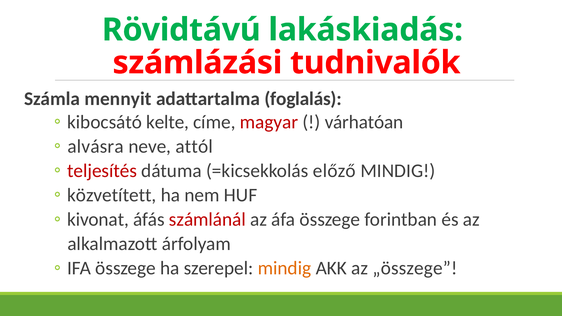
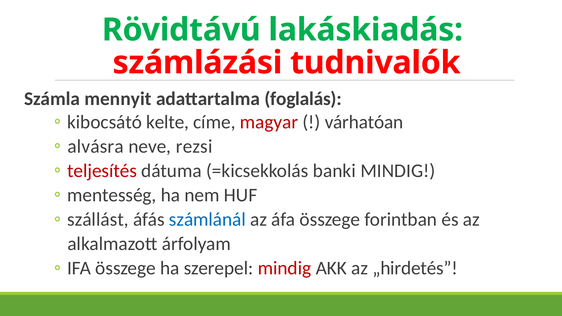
attól: attól -> rezsi (194, 147)
előző: előző -> banki (334, 171)
közvetített: közvetített -> mentesség (112, 195)
kivonat: kivonat -> szállást (98, 220)
számlánál colour: red -> blue (207, 220)
mindig colour: orange -> red (284, 268)
„összege: „összege -> „hirdetés (415, 268)
